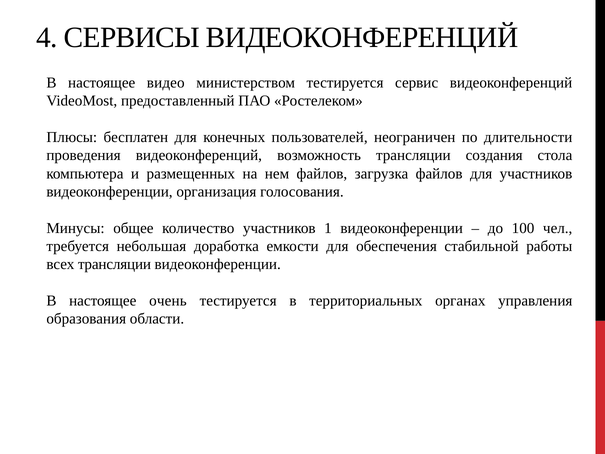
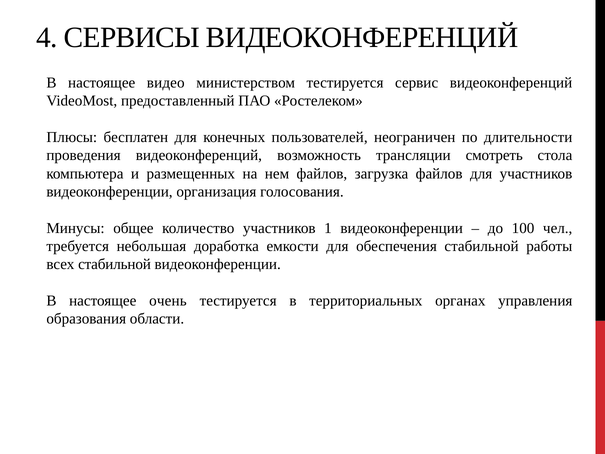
создания: создания -> смотреть (494, 155)
всех трансляции: трансляции -> стабильной (115, 264)
